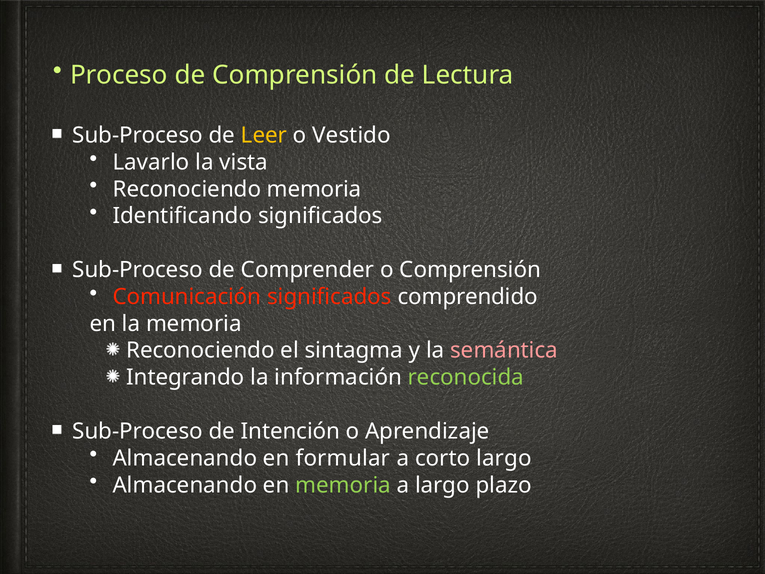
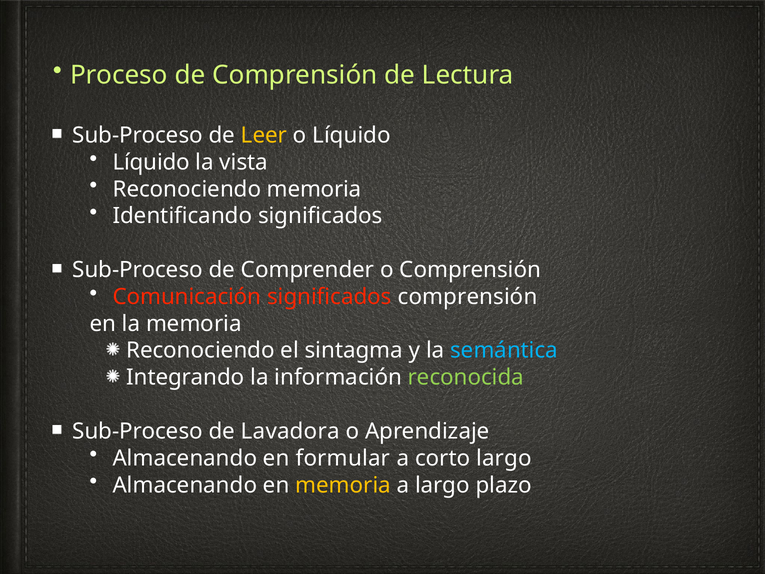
o Vestido: Vestido -> Líquido (352, 135)
Lavarlo: Lavarlo -> Líquido (151, 162)
significados comprendido: comprendido -> comprensión (468, 297)
semántica colour: pink -> light blue (504, 350)
Intención: Intención -> Lavadora (290, 431)
memoria colour: light green -> yellow (343, 485)
